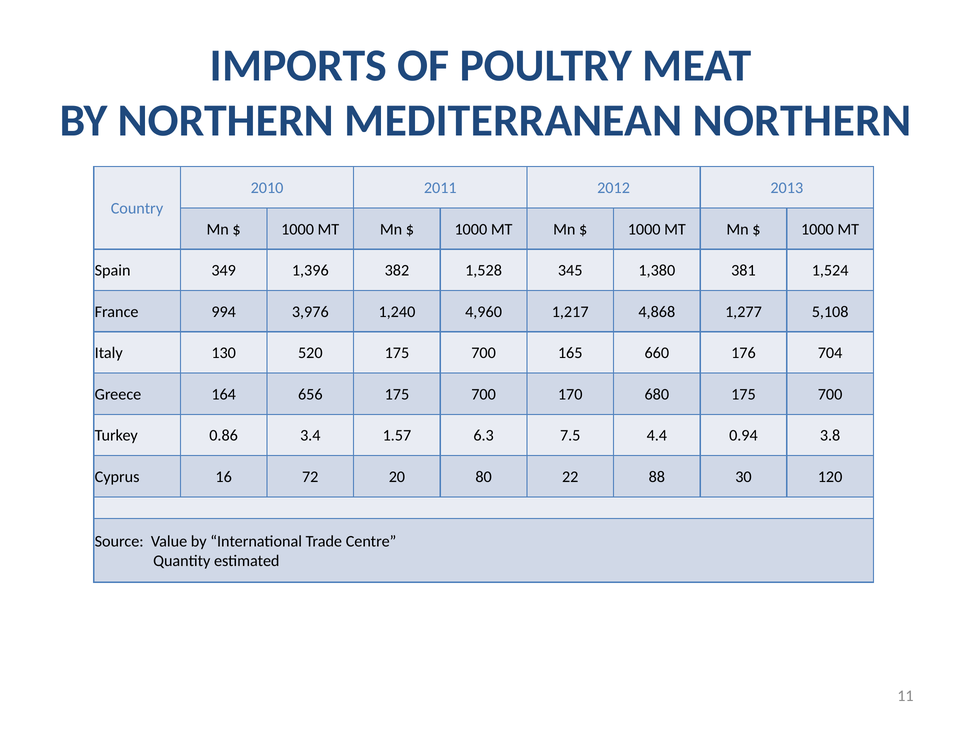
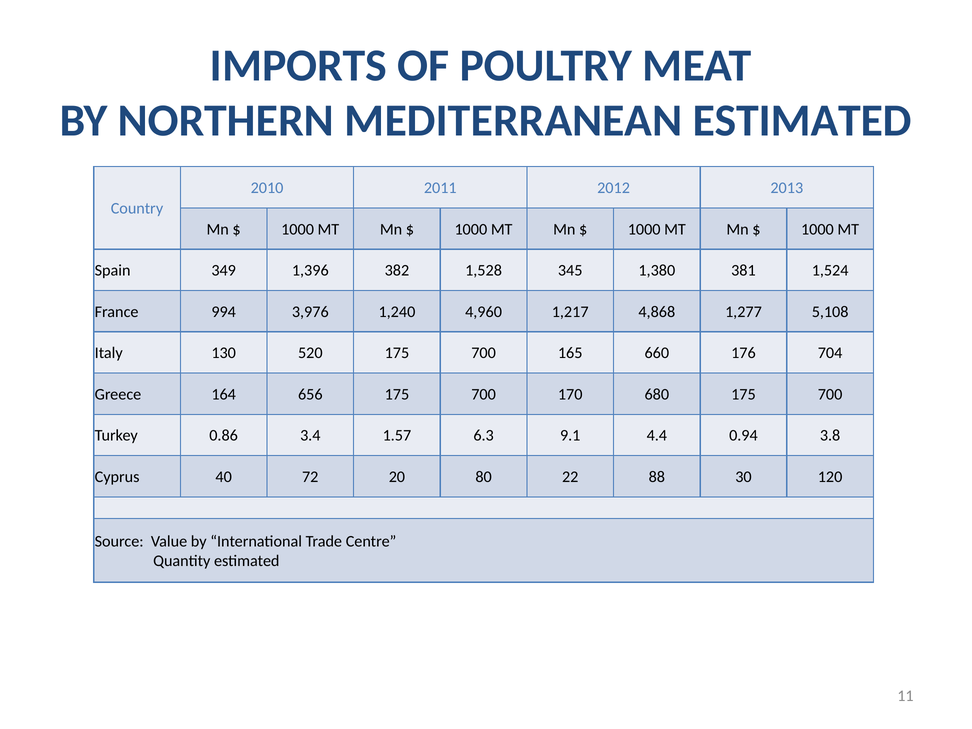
MEDITERRANEAN NORTHERN: NORTHERN -> ESTIMATED (802, 121)
7.5: 7.5 -> 9.1 (570, 436)
16: 16 -> 40 (224, 477)
